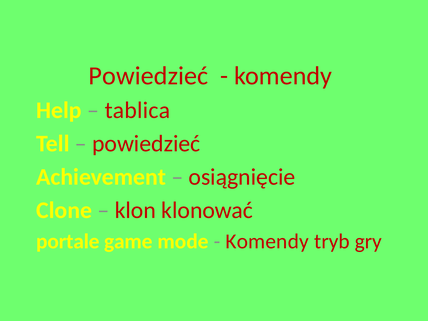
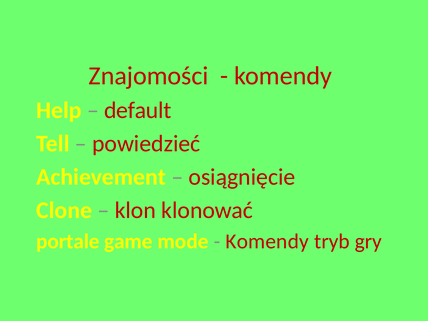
Powiedzieć: Powiedzieć -> Znajomości (149, 76)
tablica: tablica -> default (138, 110)
